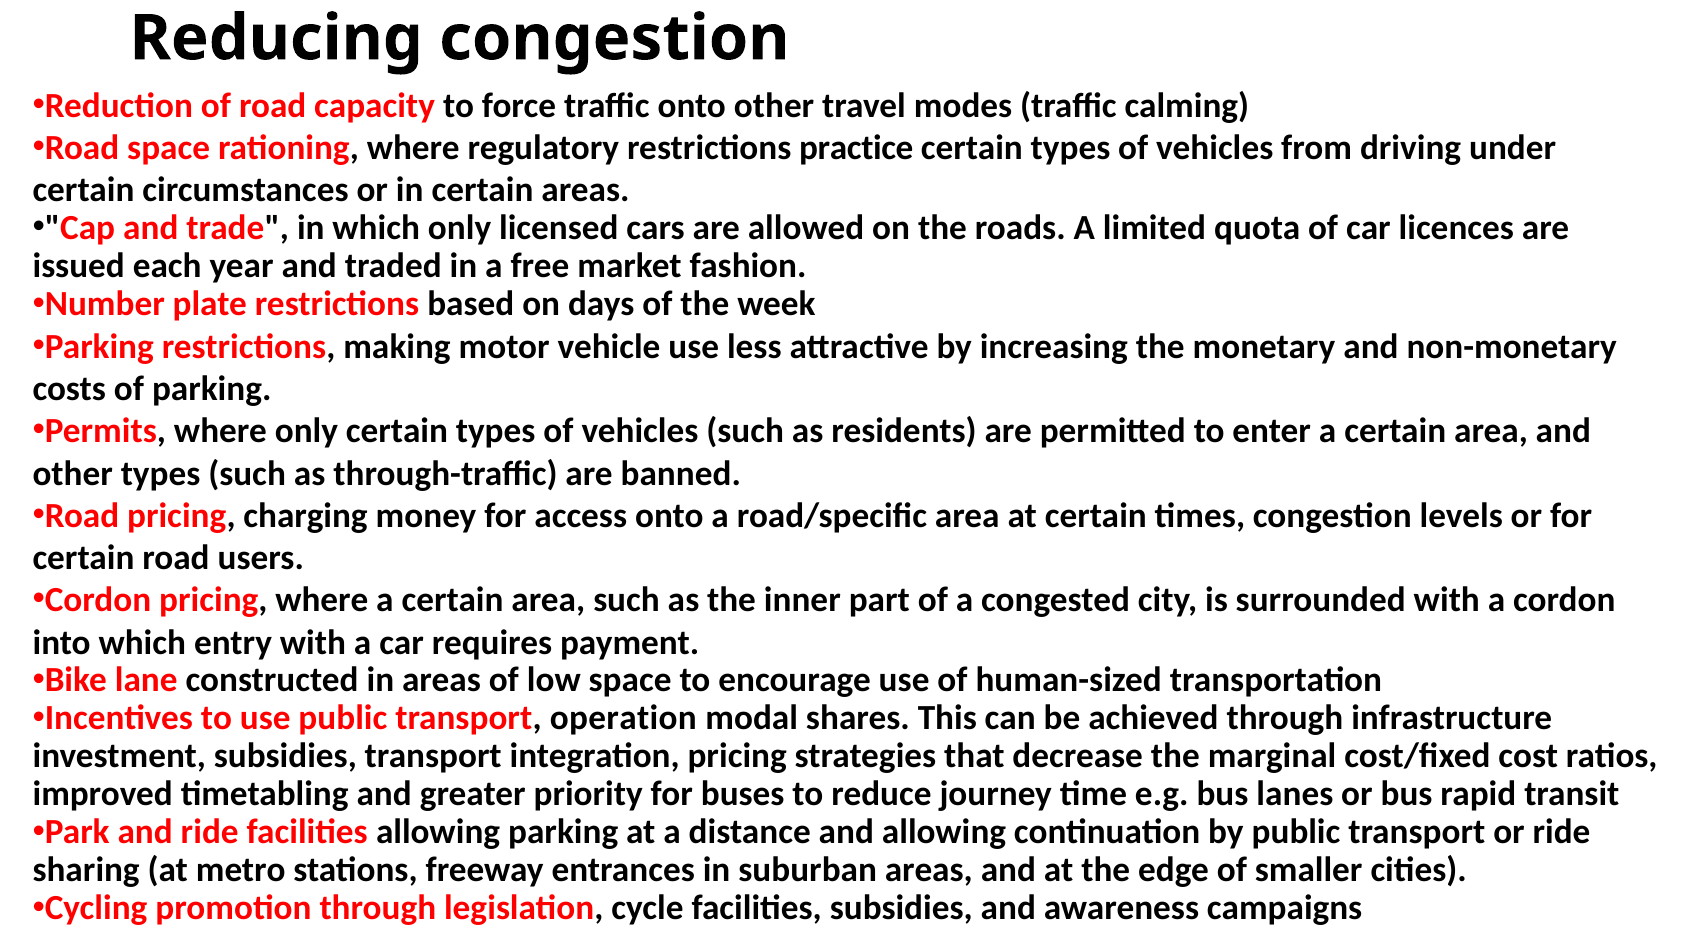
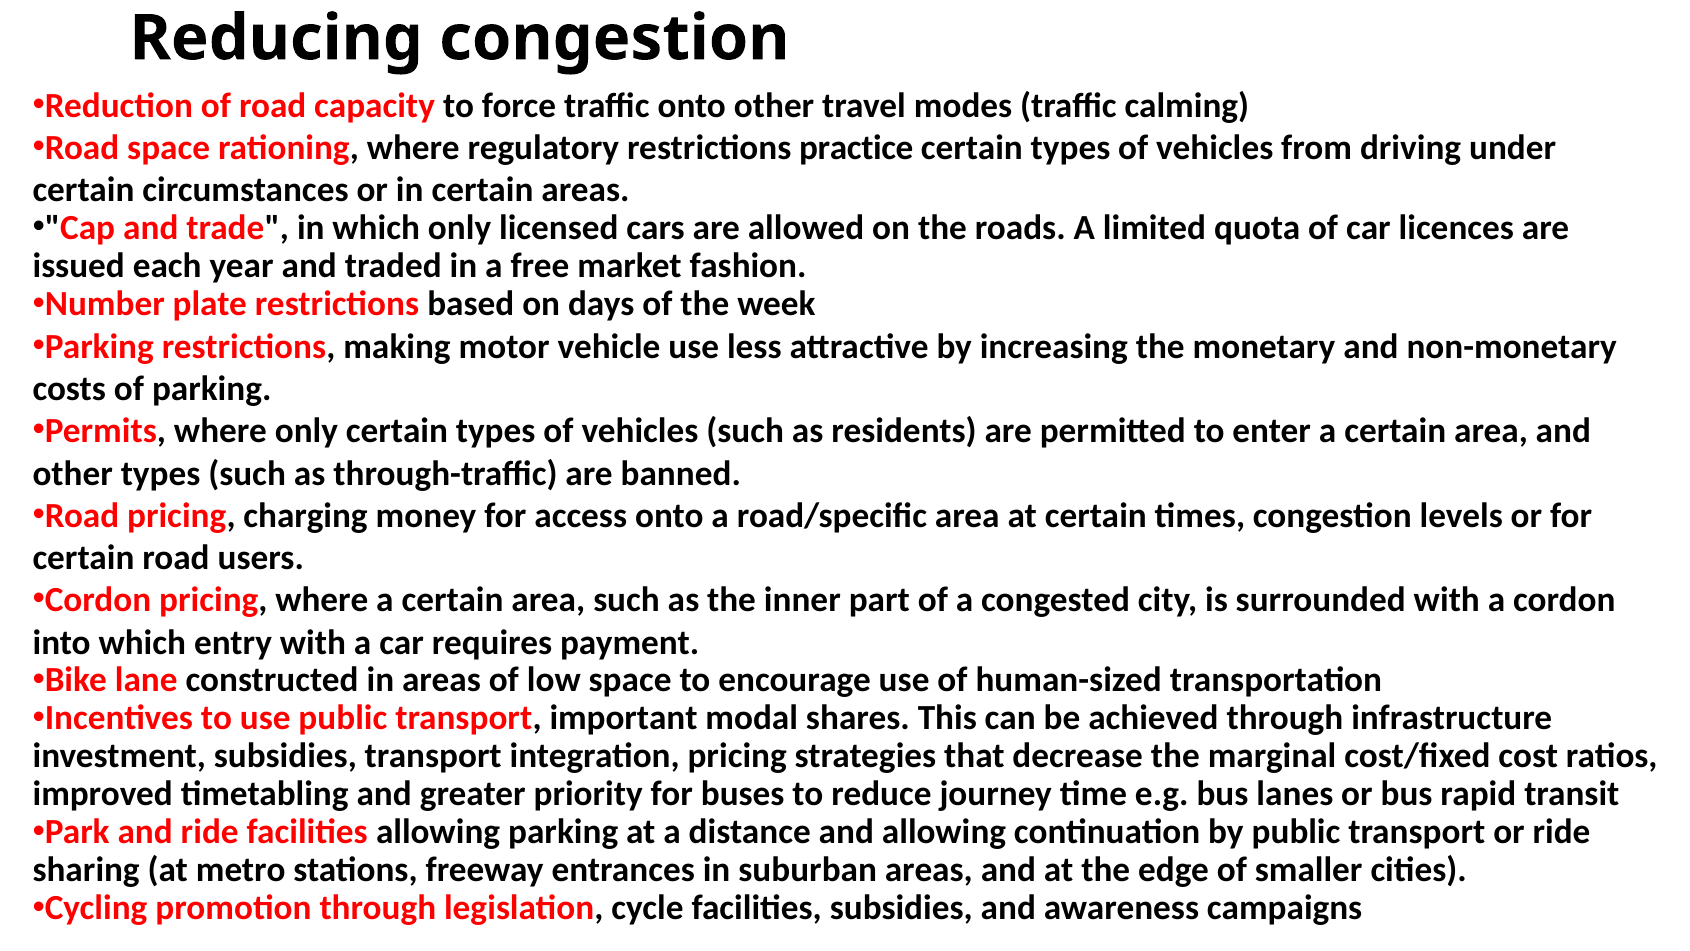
operation: operation -> important (624, 718)
